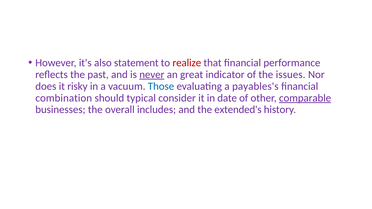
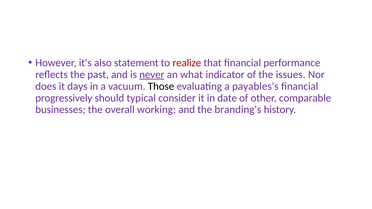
great: great -> what (192, 75)
risky: risky -> days (77, 86)
Those colour: blue -> black (161, 86)
combination: combination -> progressively (64, 98)
comparable underline: present -> none (305, 98)
includes: includes -> working (156, 110)
extended's: extended's -> branding's (238, 110)
